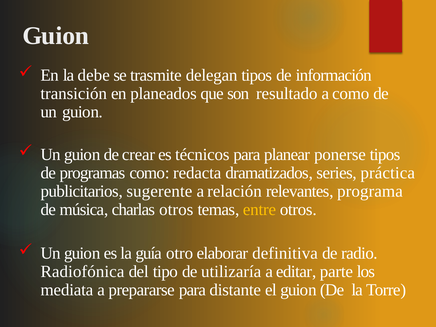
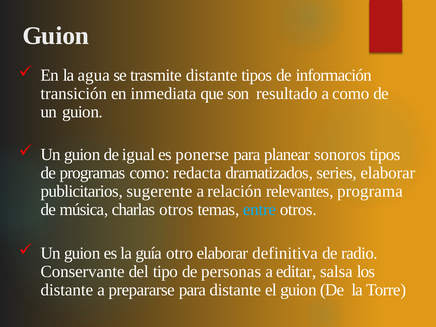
debe: debe -> agua (94, 75)
trasmite delegan: delegan -> distante (212, 75)
planeados: planeados -> inmediata (163, 94)
crear: crear -> igual (138, 154)
técnicos: técnicos -> ponerse (202, 154)
ponerse: ponerse -> sonoros (340, 154)
series práctica: práctica -> elaborar (388, 173)
entre colour: yellow -> light blue (259, 209)
Radiofónica: Radiofónica -> Conservante (83, 272)
utilizaría: utilizaría -> personas (231, 272)
parte: parte -> salsa (336, 272)
mediata: mediata -> distante (67, 290)
